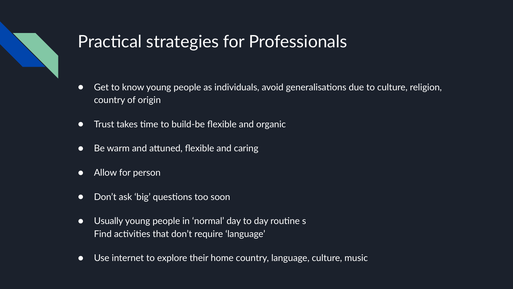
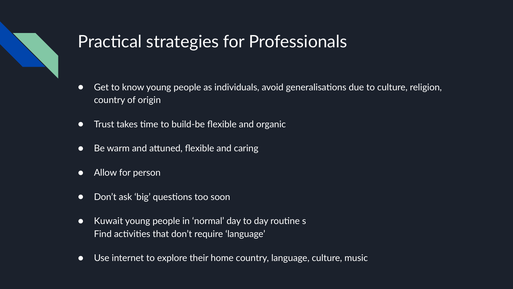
Usually: Usually -> Kuwait (108, 221)
